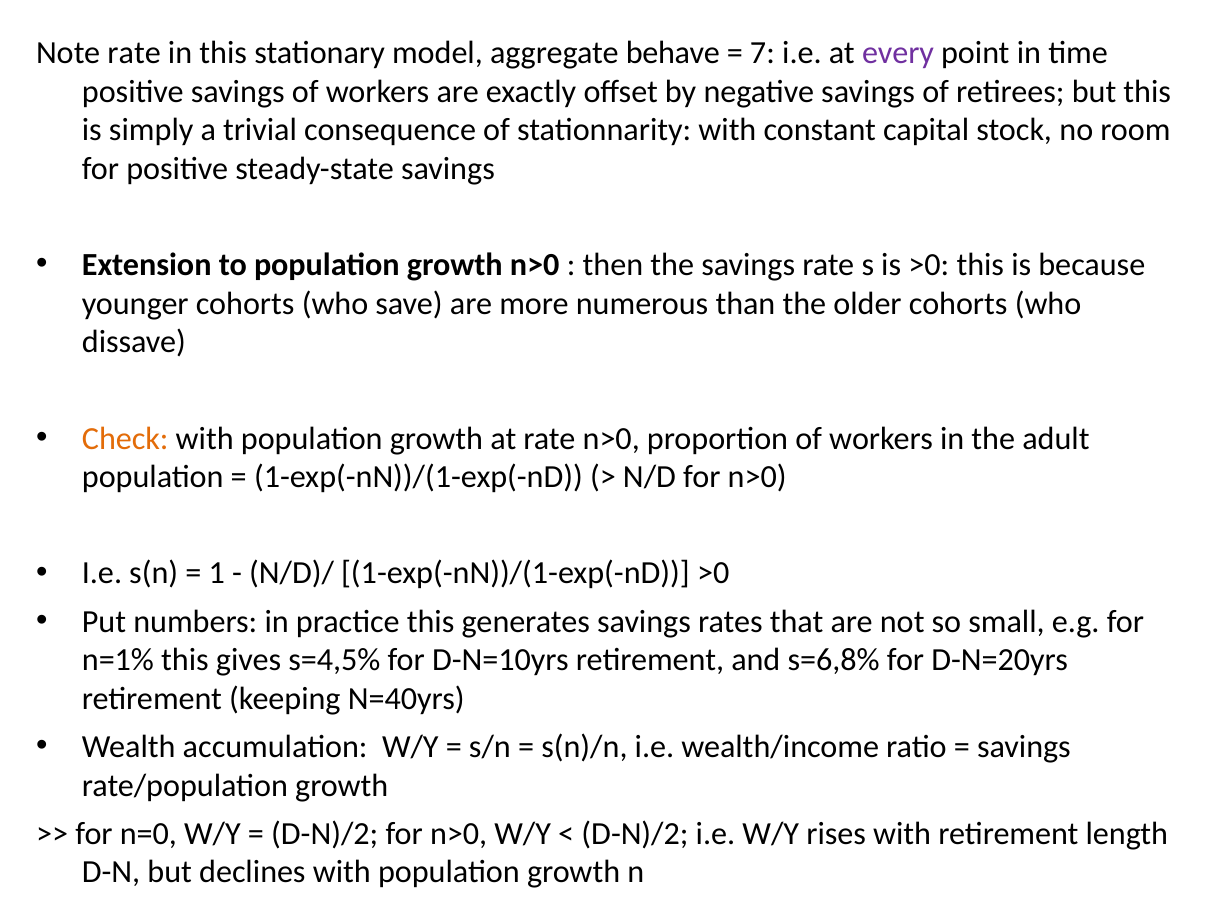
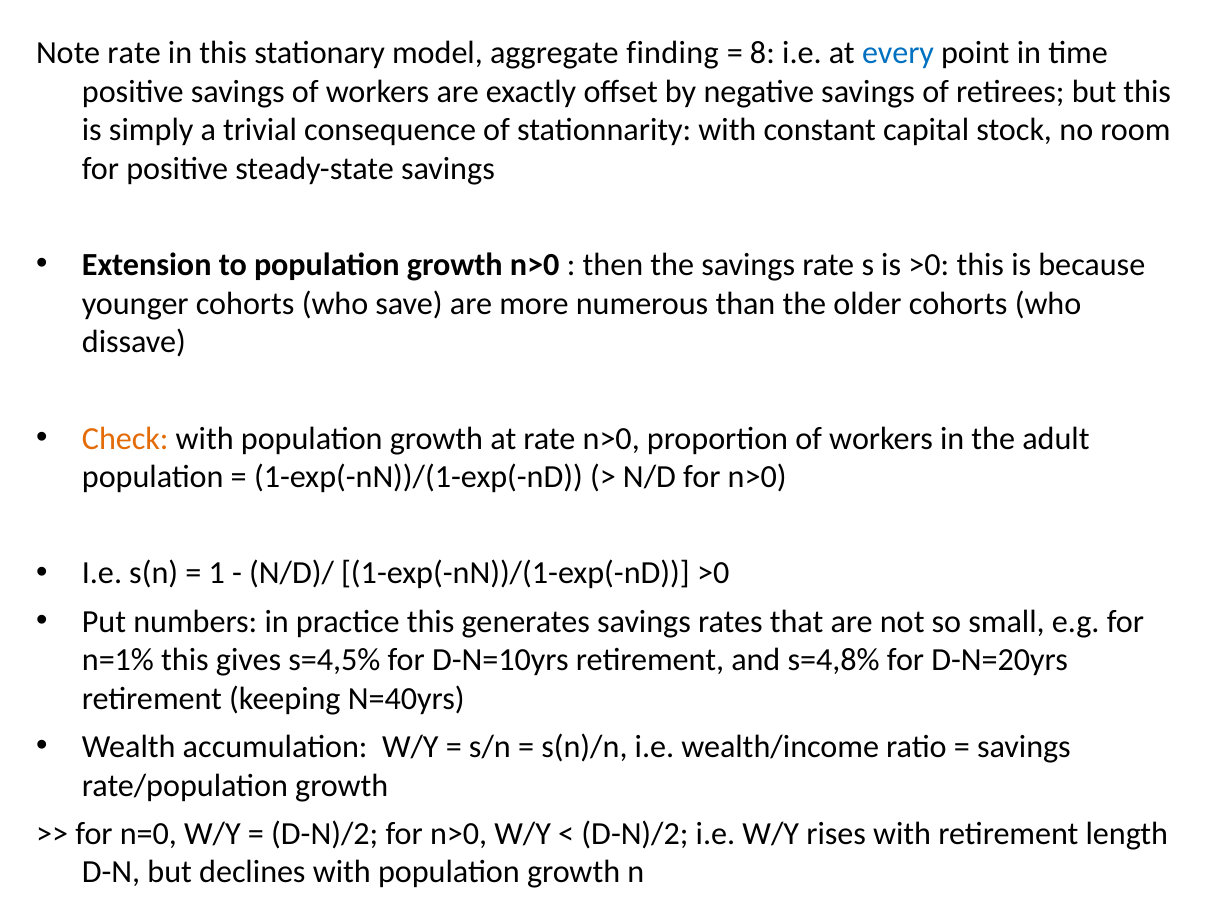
behave: behave -> finding (673, 53)
7: 7 -> 8 (762, 53)
every colour: purple -> blue (898, 53)
s=6,8%: s=6,8% -> s=4,8% (834, 660)
